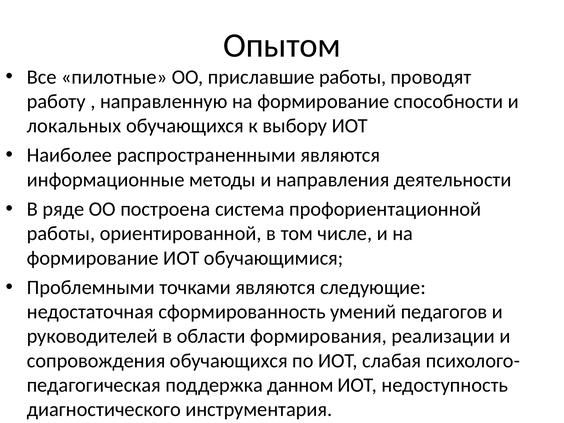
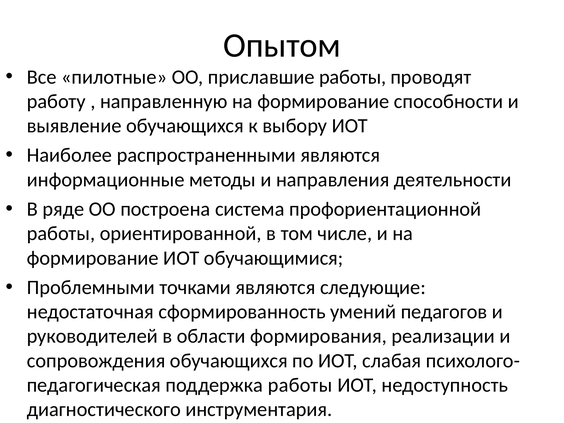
локальных: локальных -> выявление (74, 126)
поддержка данном: данном -> работы (300, 385)
